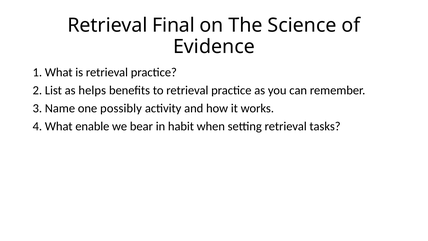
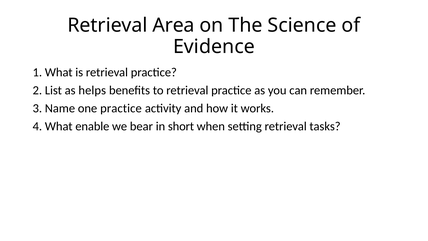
Final: Final -> Area (174, 25)
one possibly: possibly -> practice (121, 108)
habit: habit -> short (181, 126)
